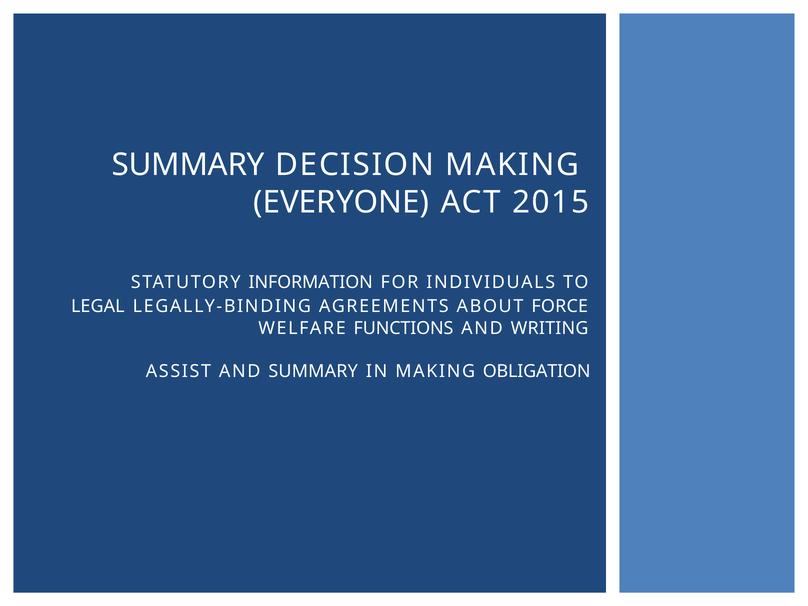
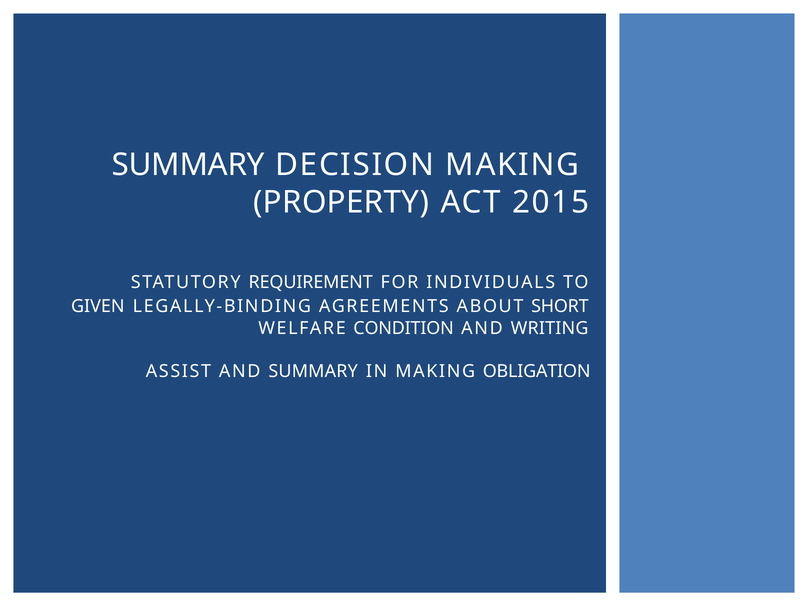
EVERYONE: EVERYONE -> PROPERTY (341, 202)
INFORMATION: INFORMATION -> REQUIREMENT (311, 282)
LEGAL: LEGAL -> GIVEN (98, 307)
FORCE: FORCE -> SHORT (560, 307)
FUNCTIONS: FUNCTIONS -> CONDITION (404, 328)
